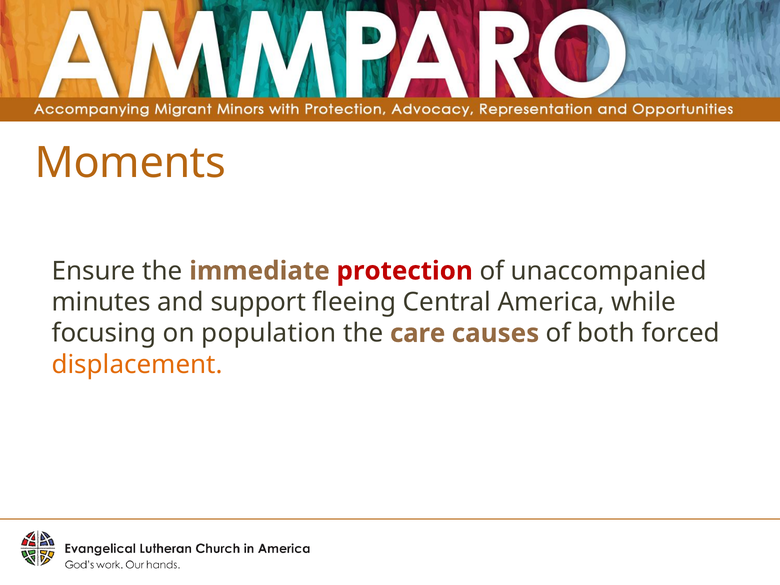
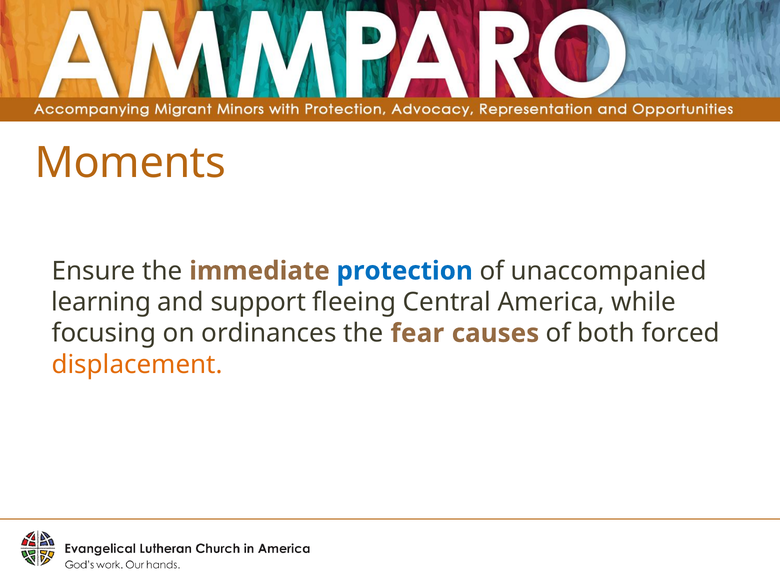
protection colour: red -> blue (405, 271)
minutes: minutes -> learning (101, 302)
population: population -> ordinances (269, 333)
care: care -> fear (417, 333)
